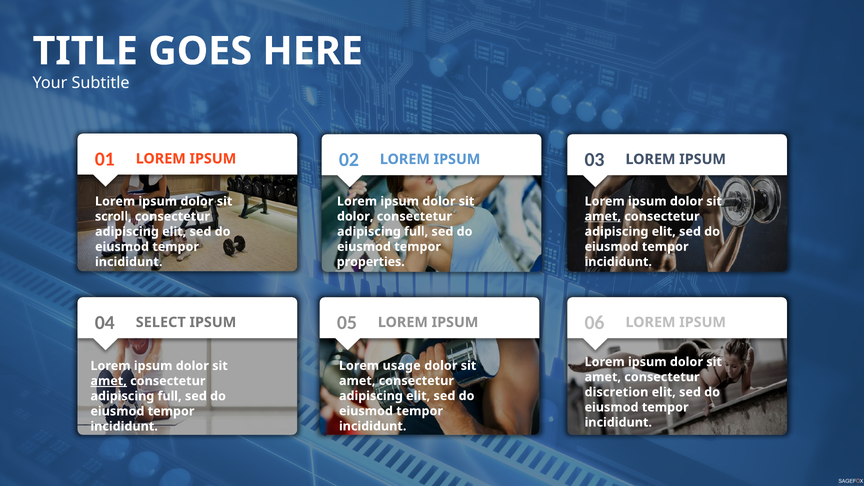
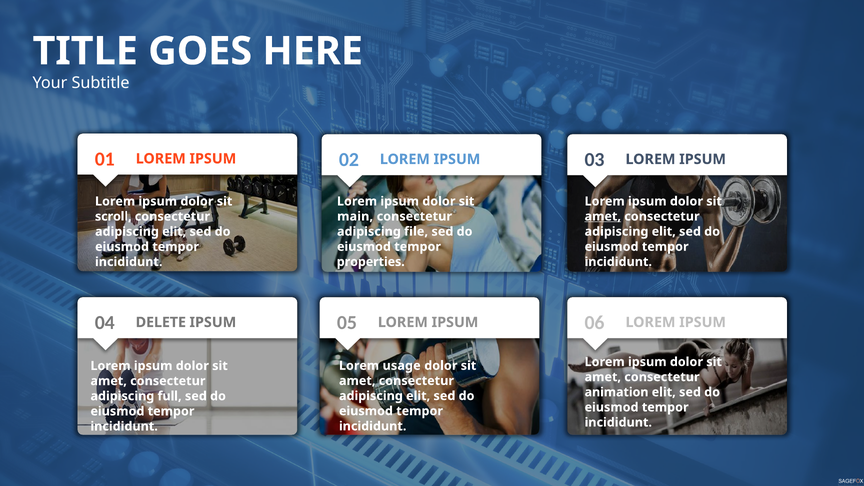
dolor: dolor -> main (355, 216)
full: full -> file (416, 232)
SELECT: SELECT -> DELETE (161, 322)
amet underline: present -> none (109, 381)
discretion: discretion -> animation (617, 392)
